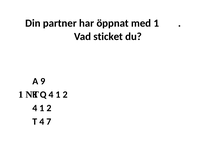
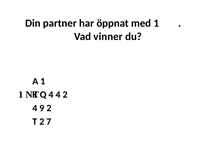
sticket: sticket -> vinner (108, 37)
9: 9 -> 1 (43, 81)
4 1: 1 -> 4 (58, 95)
1: 1 -> 9 (42, 108)
4: 4 -> 2 (42, 122)
